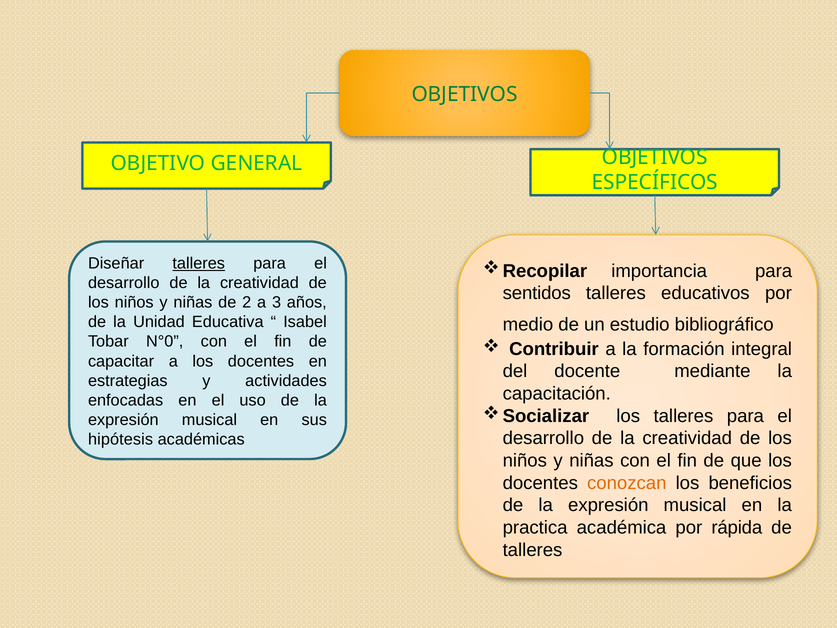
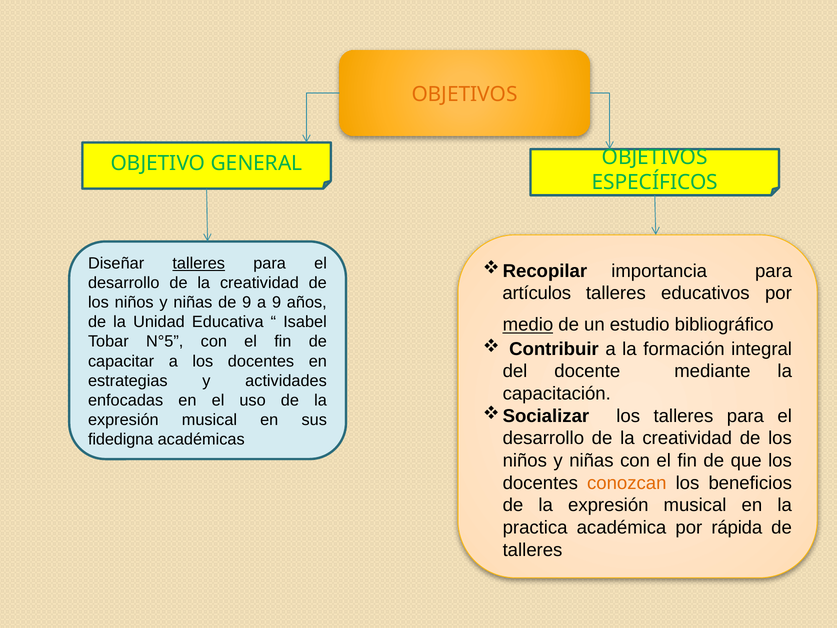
OBJETIVOS colour: green -> orange (465, 94)
sentidos: sentidos -> artículos (537, 293)
de 2: 2 -> 9 (247, 302)
a 3: 3 -> 9 (277, 302)
medio underline: none -> present (528, 325)
N°0: N°0 -> N°5 (165, 341)
hipótesis: hipótesis -> fidedigna (121, 439)
